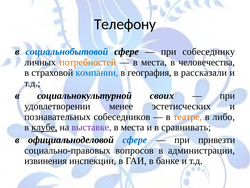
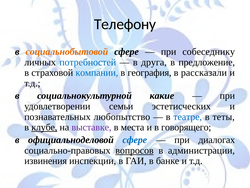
социальнобытовой colour: blue -> orange (67, 52)
потребностей colour: orange -> blue (88, 62)
места: места -> друга (154, 62)
человечества: человечества -> предложение (207, 62)
своих: своих -> какие (162, 96)
менее: менее -> семьи (121, 106)
собеседников: собеседников -> любопытство (122, 117)
театре colour: orange -> blue (188, 117)
либо: либо -> теты (224, 117)
сравнивать: сравнивать -> говорящего (186, 127)
привезти: привезти -> диалогах (217, 140)
вопросов underline: none -> present (135, 150)
